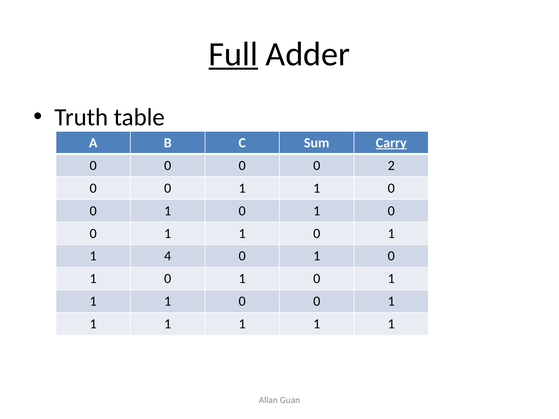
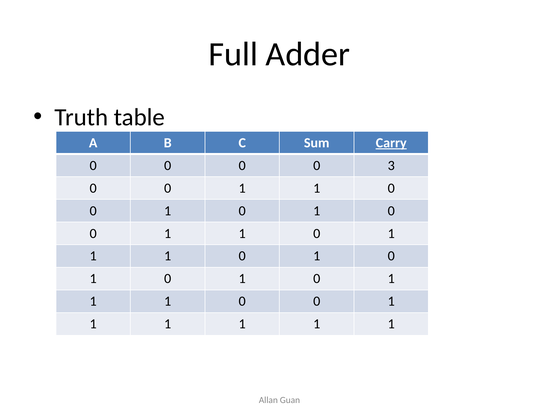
Full underline: present -> none (233, 54)
2: 2 -> 3 (391, 166)
4: 4 -> 1 (168, 256)
